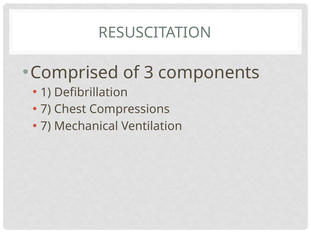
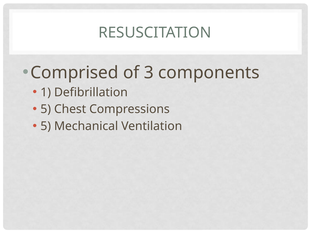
7: 7 -> 5 (46, 109)
7: 7 -> 5 (46, 126)
